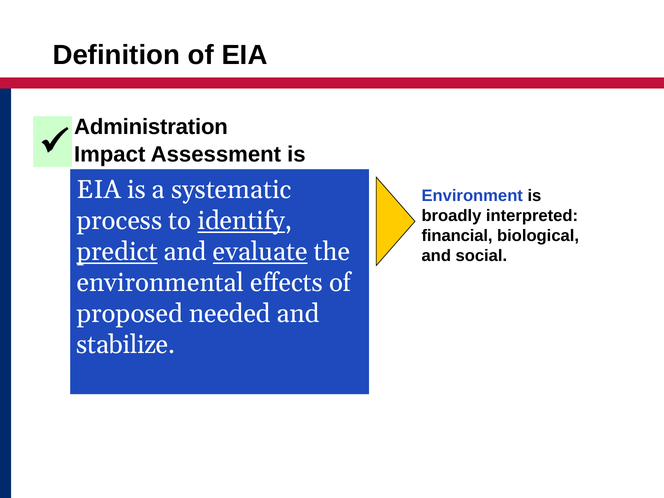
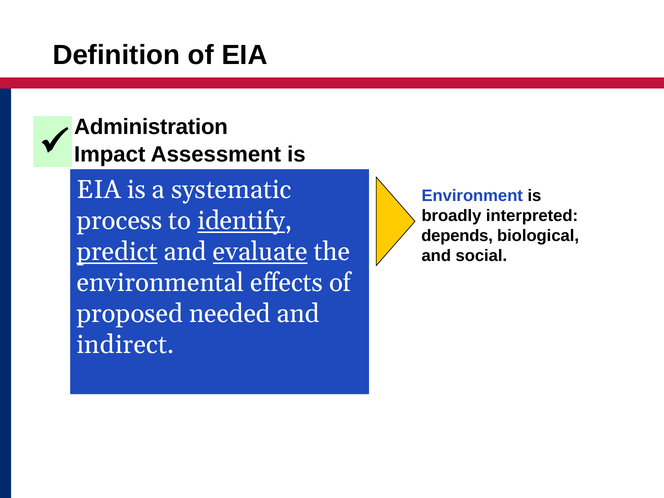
financial: financial -> depends (457, 236)
stabilize: stabilize -> indirect (126, 345)
